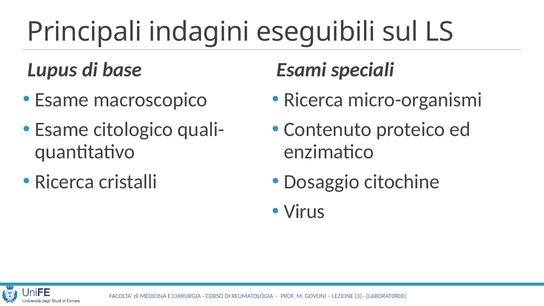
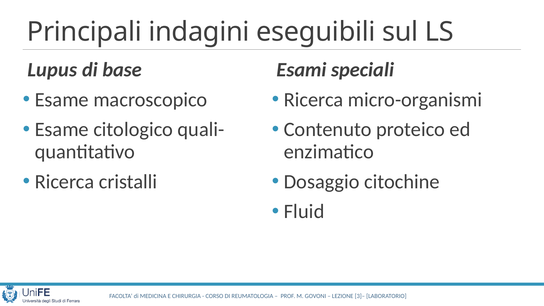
Virus: Virus -> Fluid (304, 212)
